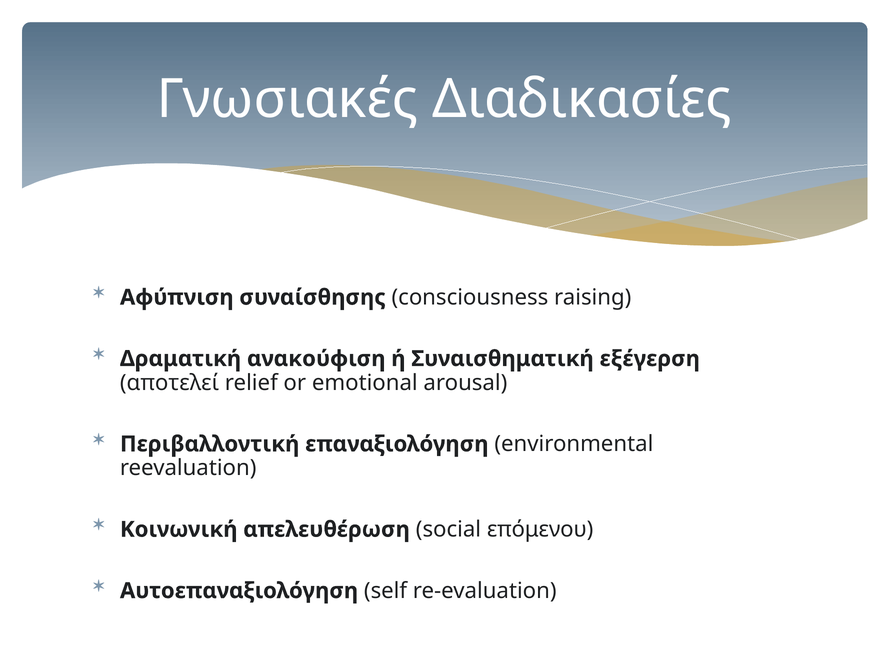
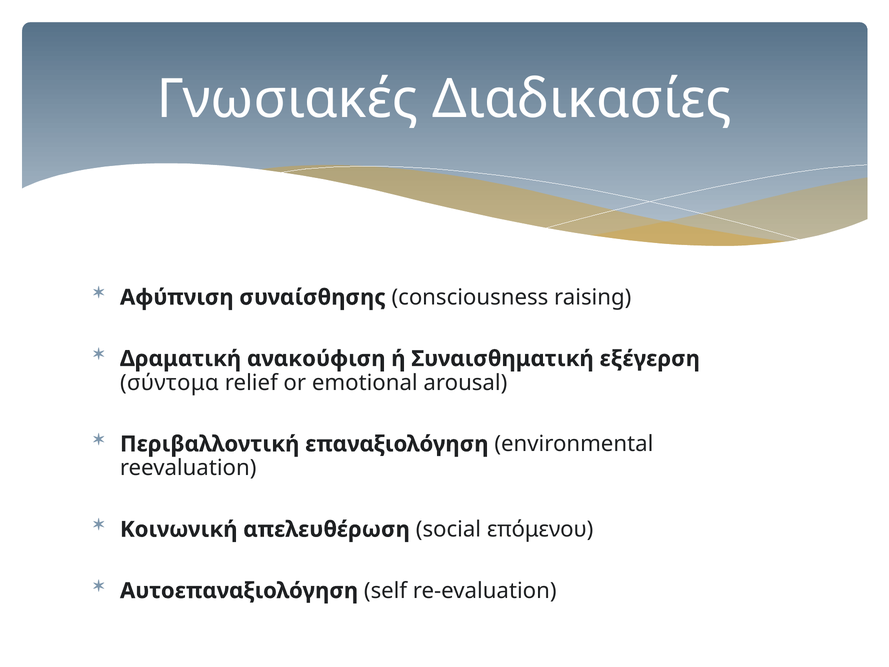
αποτελεί: αποτελεί -> σύντομα (169, 383)
